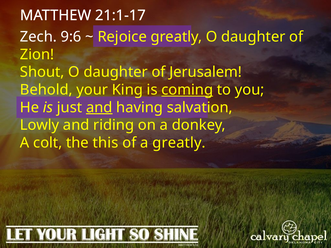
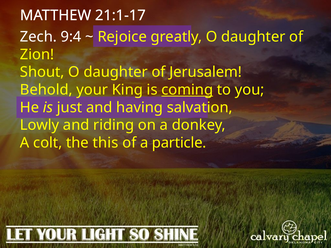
9:6: 9:6 -> 9:4 (71, 37)
and underline: present -> none (99, 108)
a greatly: greatly -> particle (179, 143)
